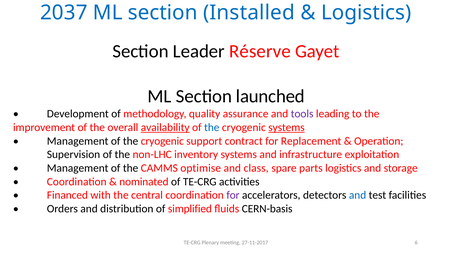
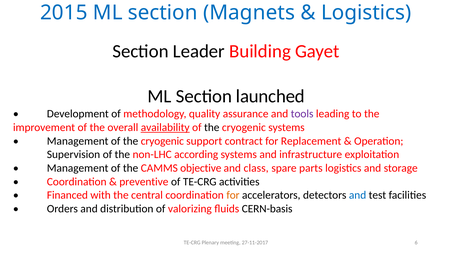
2037: 2037 -> 2015 (64, 13)
Installed: Installed -> Magnets (249, 13)
Réserve: Réserve -> Building (260, 51)
the colour: blue -> black (212, 128)
systems underline: present -> none (286, 128)
inventory: inventory -> according (196, 155)
optimise: optimise -> objective (201, 168)
nominated: nominated -> preventive (144, 182)
for colour: purple -> orange (233, 195)
simplified: simplified -> valorizing (190, 209)
